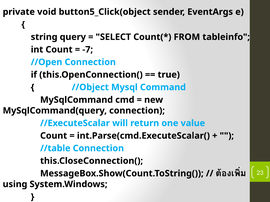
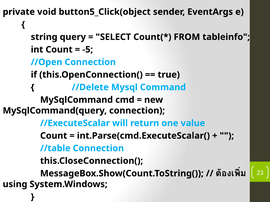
-7: -7 -> -5 (88, 50)
//Object: //Object -> //Delete (90, 87)
